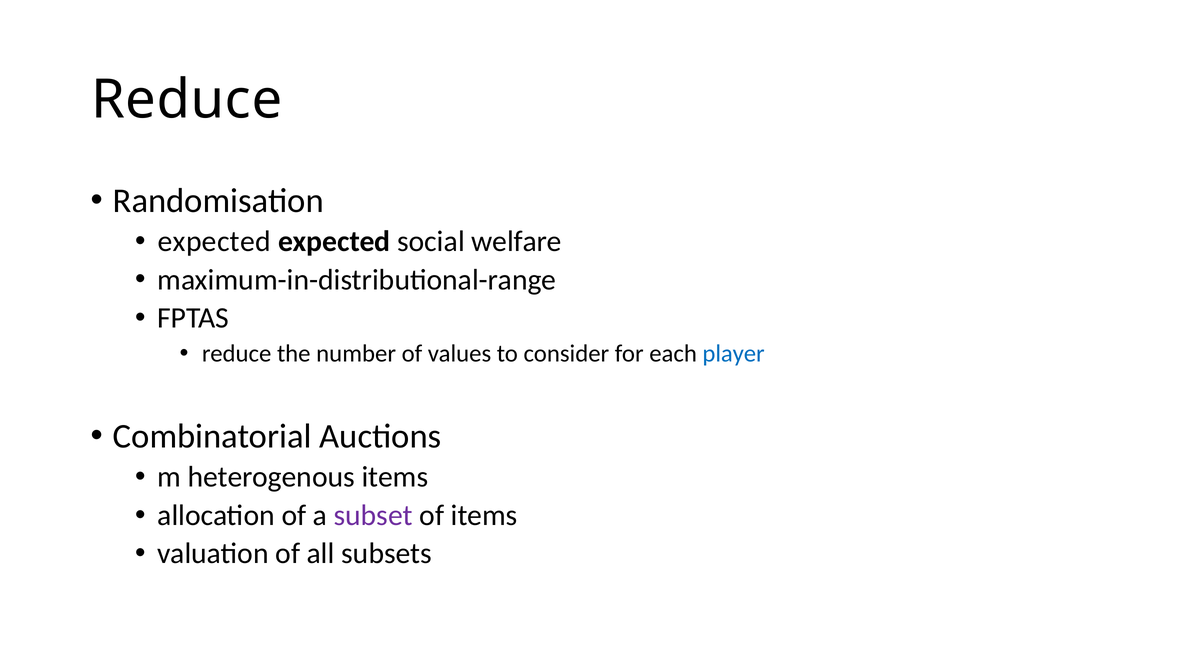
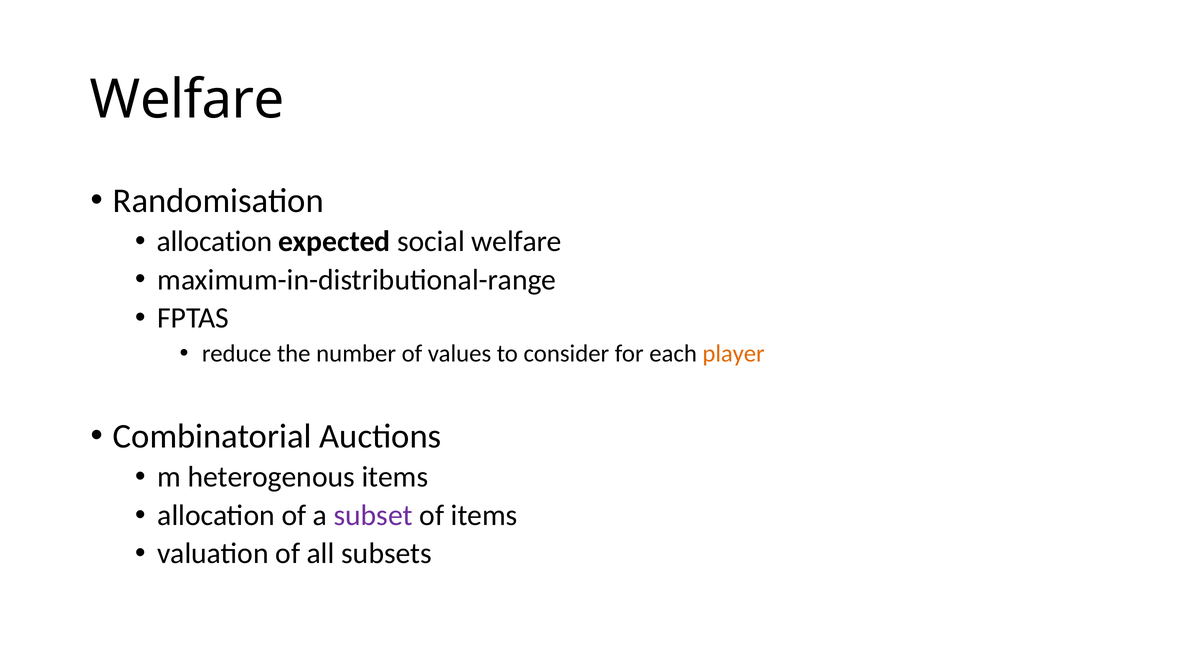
Reduce: Reduce -> Welfare (187, 100)
expected: expected -> allocation (215, 242)
player colour: blue -> orange (734, 354)
